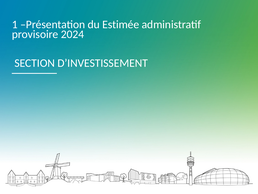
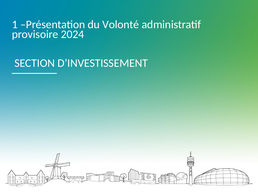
Estimée: Estimée -> Volonté (121, 24)
